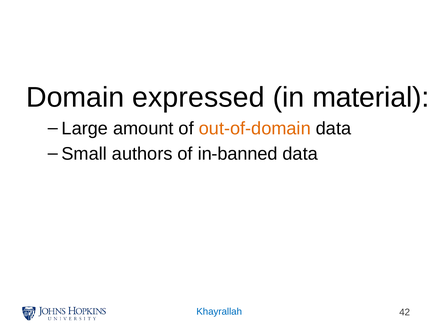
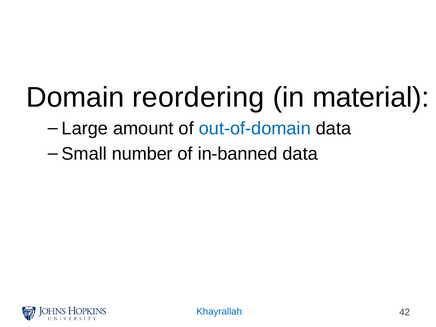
expressed: expressed -> reordering (198, 98)
out-of-domain colour: orange -> blue (255, 128)
authors: authors -> number (142, 154)
